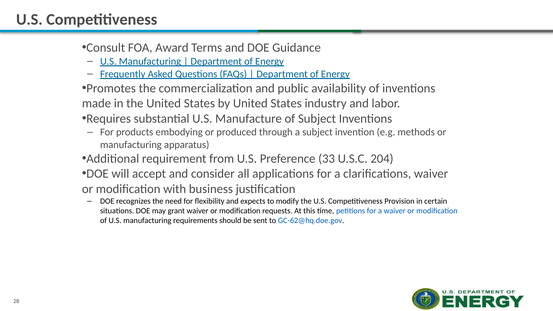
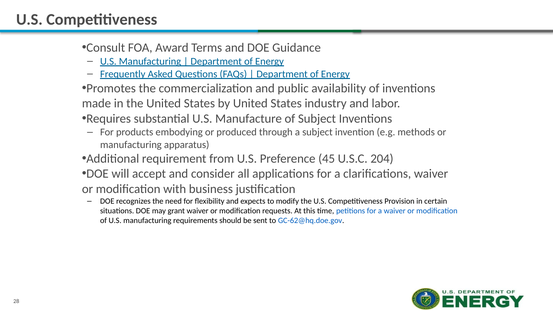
33: 33 -> 45 (327, 159)
